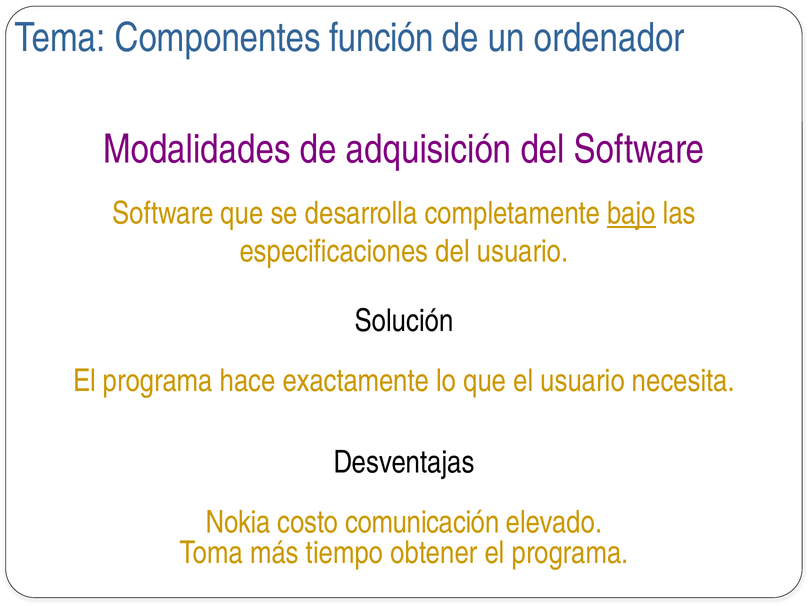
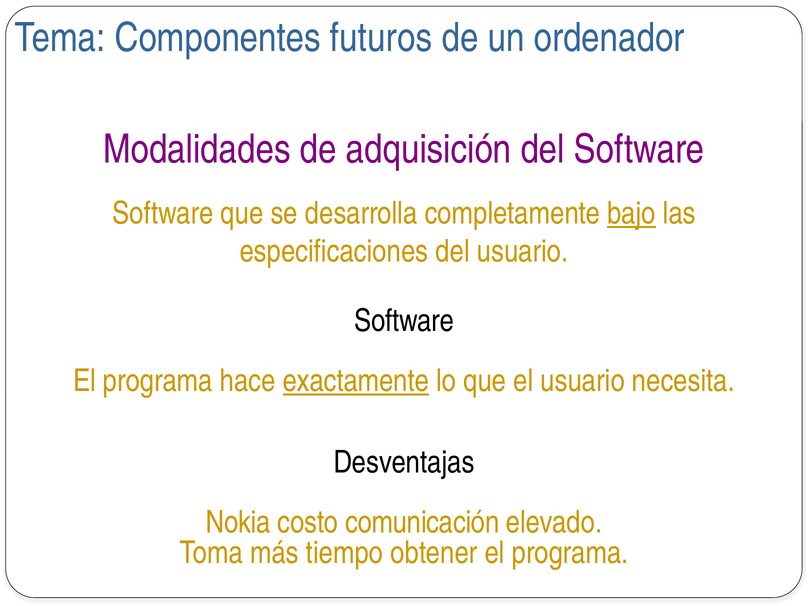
función: función -> futuros (381, 38)
Solución: Solución -> Software (404, 321)
exactamente underline: none -> present (356, 381)
